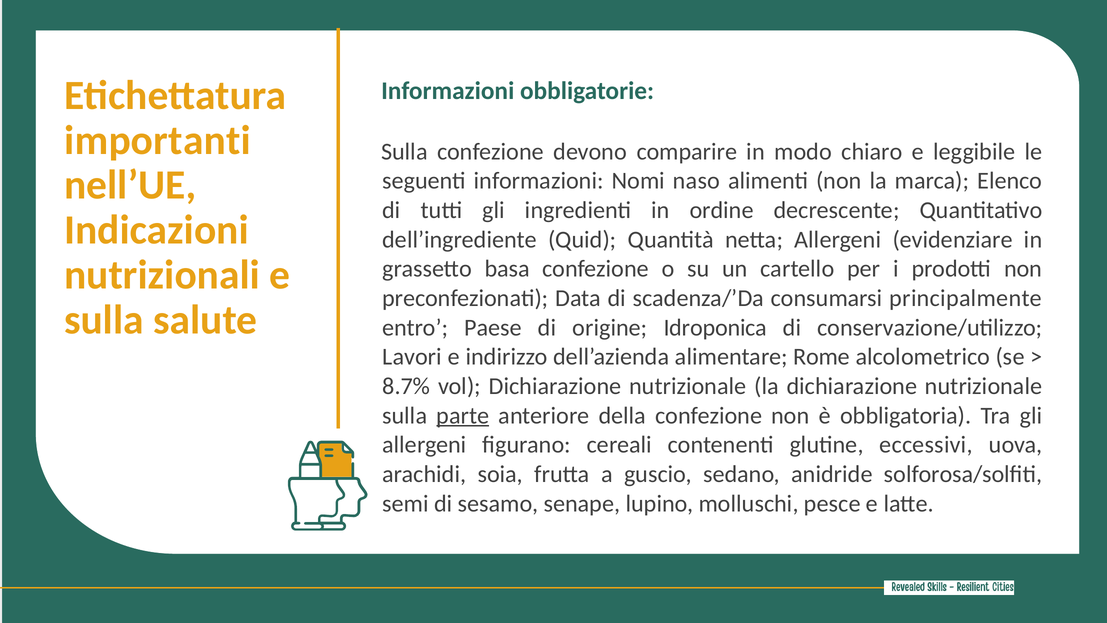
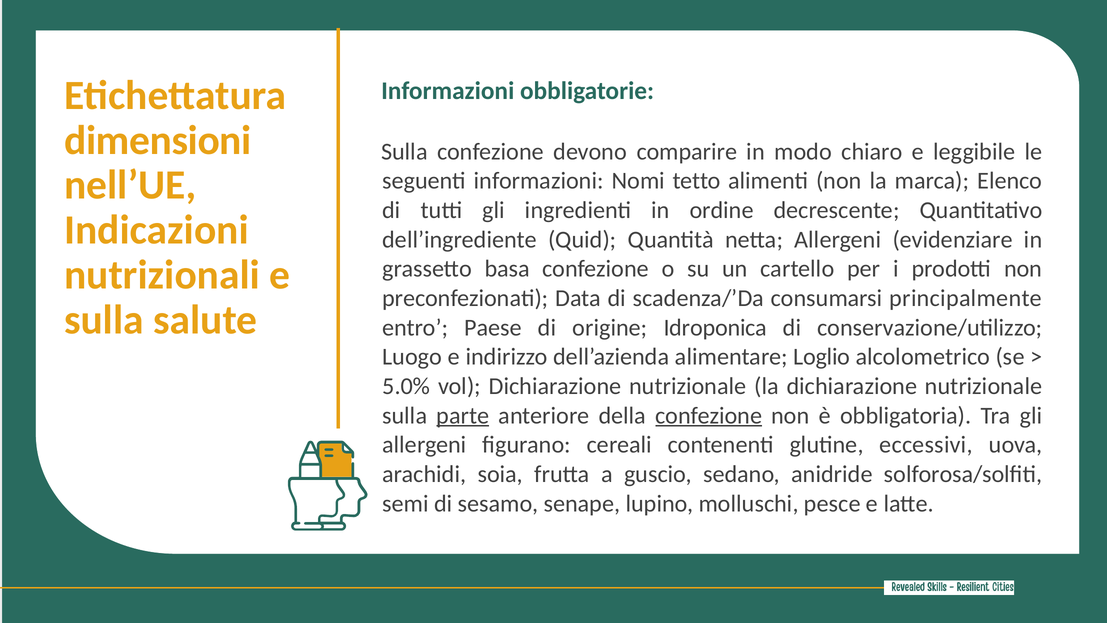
importanti: importanti -> dimensioni (158, 140)
naso: naso -> tetto (697, 181)
Lavori: Lavori -> Luogo (412, 357)
Rome: Rome -> Loglio (822, 357)
8.7%: 8.7% -> 5.0% (406, 386)
confezione underline: none -> present (709, 415)
